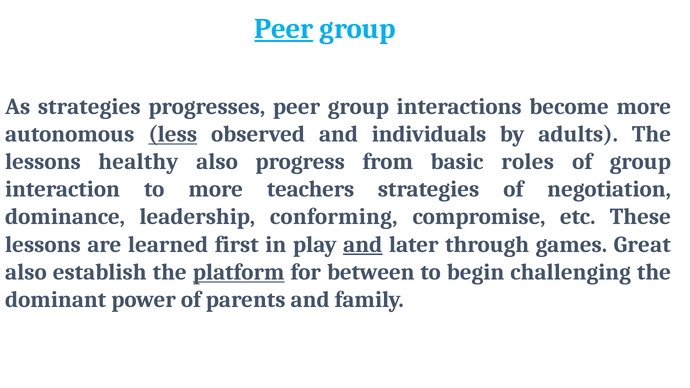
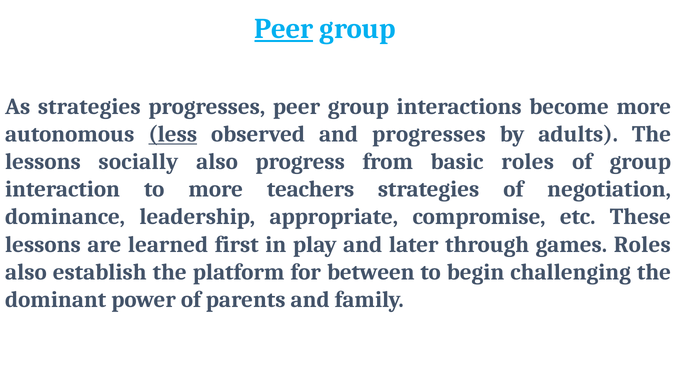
and individuals: individuals -> progresses (429, 134)
healthy: healthy -> socially (138, 162)
conforming: conforming -> appropriate (334, 217)
and underline: present -> none (363, 245)
games Great: Great -> Roles (642, 245)
platform underline: present -> none (239, 272)
